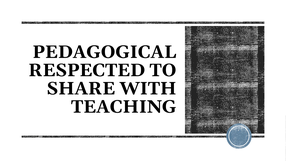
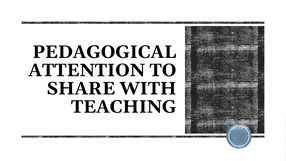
RESPECTED: RESPECTED -> ATTENTION (87, 70)
